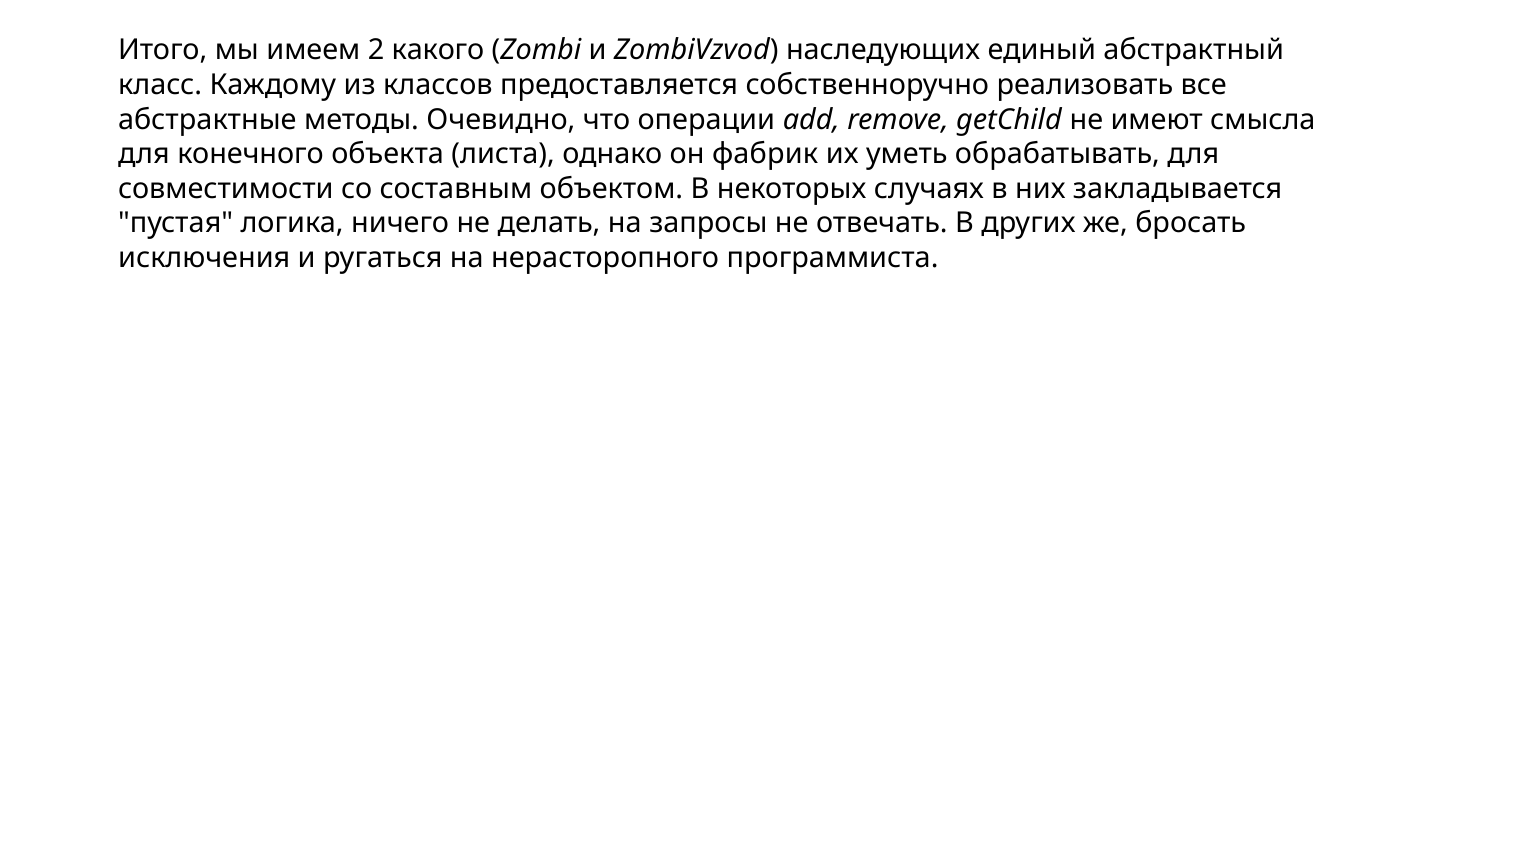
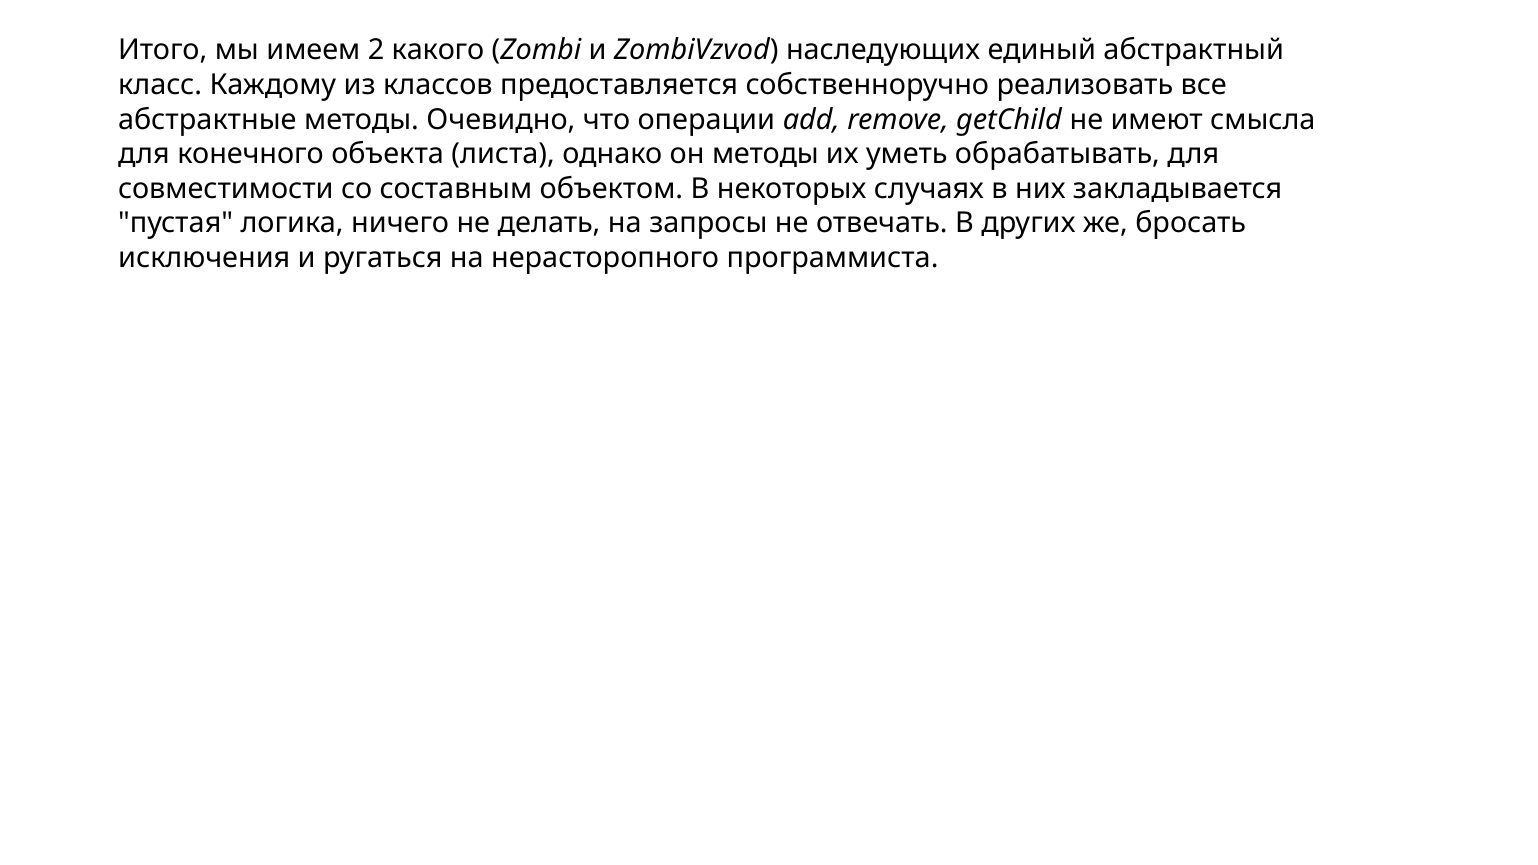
он фабрик: фабрик -> методы (765, 154)
